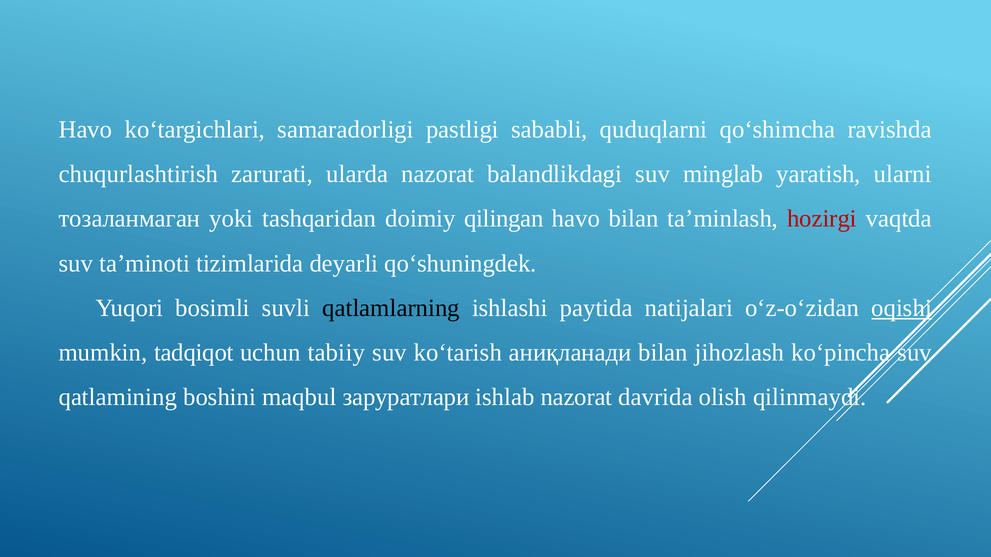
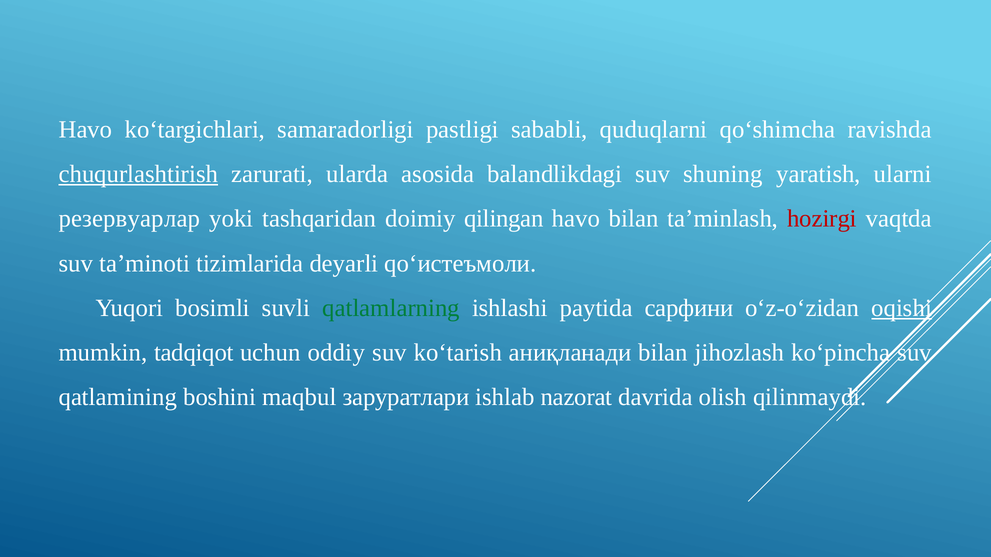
chuqurlashtirish underline: none -> present (138, 174)
ularda nazorat: nazorat -> asosida (438, 174)
minglab: minglab -> shuning (723, 174)
тозаланмаган: тозаланмаган -> резервуарлар (129, 219)
qo‘shuningdek: qo‘shuningdek -> qo‘истеъмоли (460, 264)
qatlamlarning colour: black -> green (391, 308)
natijalari: natijalari -> сарфини (689, 308)
tabiiy: tabiiy -> oddiy (336, 353)
